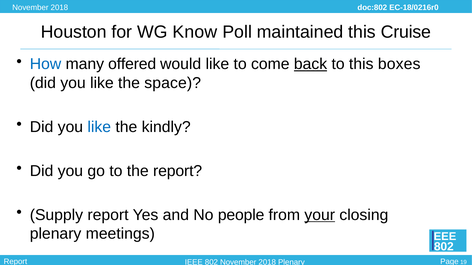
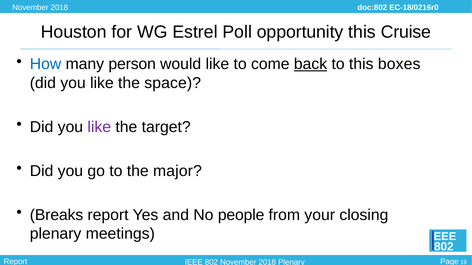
Know: Know -> Estrel (195, 32)
maintained: maintained -> opportunity (300, 32)
offered: offered -> person (132, 64)
like colour: blue -> purple (99, 127)
kindly: kindly -> target (166, 127)
the report: report -> major (177, 171)
Supply: Supply -> Breaks (56, 215)
your underline: present -> none (320, 215)
